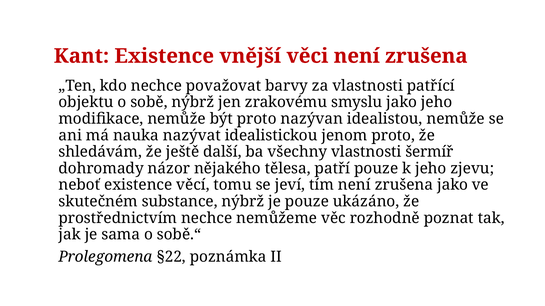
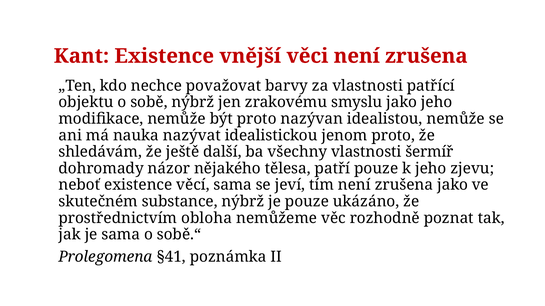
věcí tomu: tomu -> sama (233, 185)
prostřednictvím nechce: nechce -> obloha (207, 218)
§22: §22 -> §41 (171, 257)
